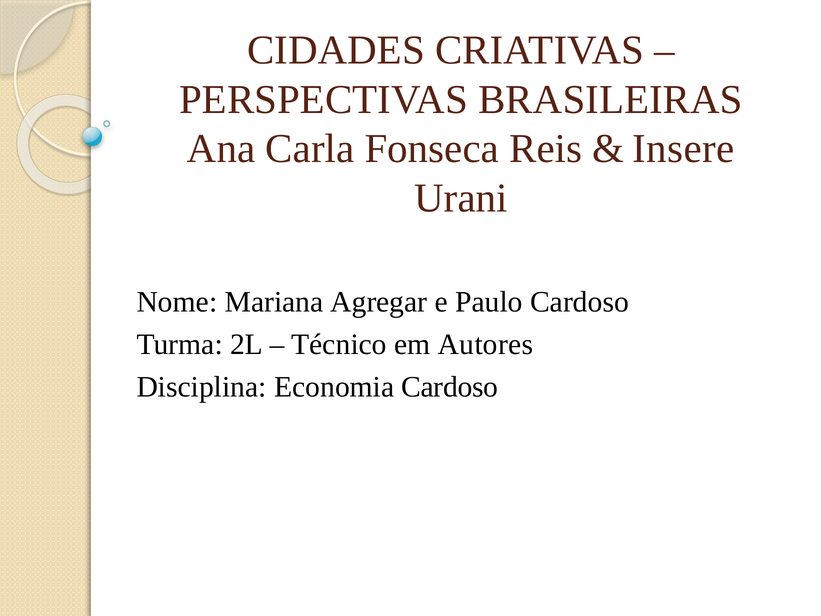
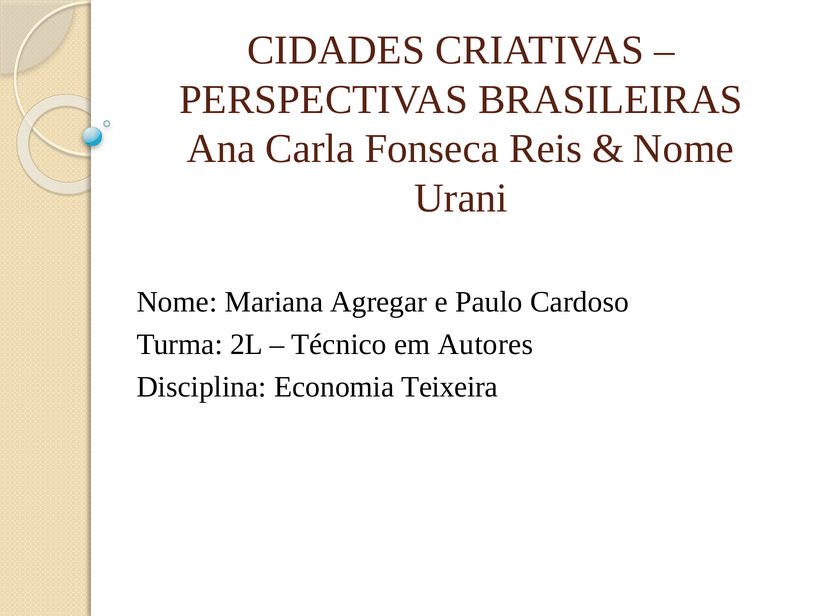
Insere: Insere -> Nome (683, 149)
Economia Cardoso: Cardoso -> Teixeira (450, 387)
